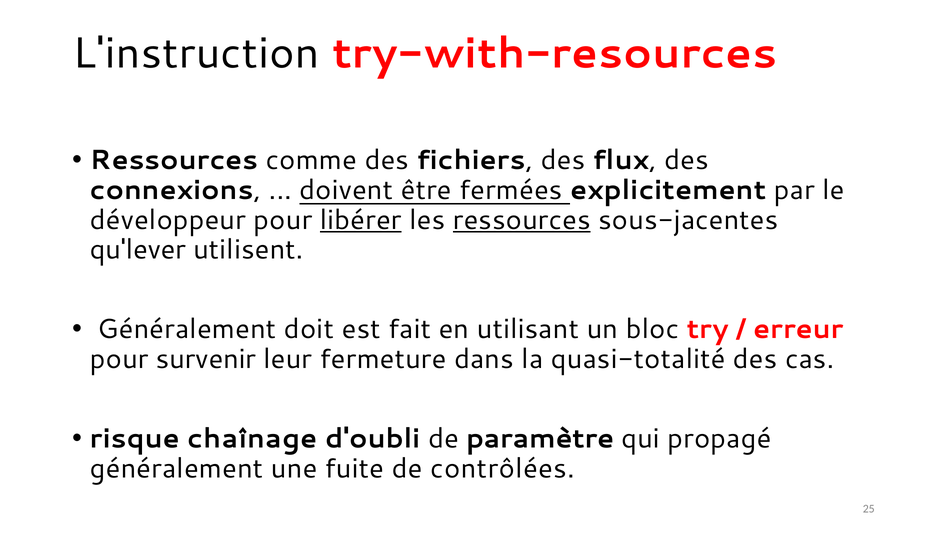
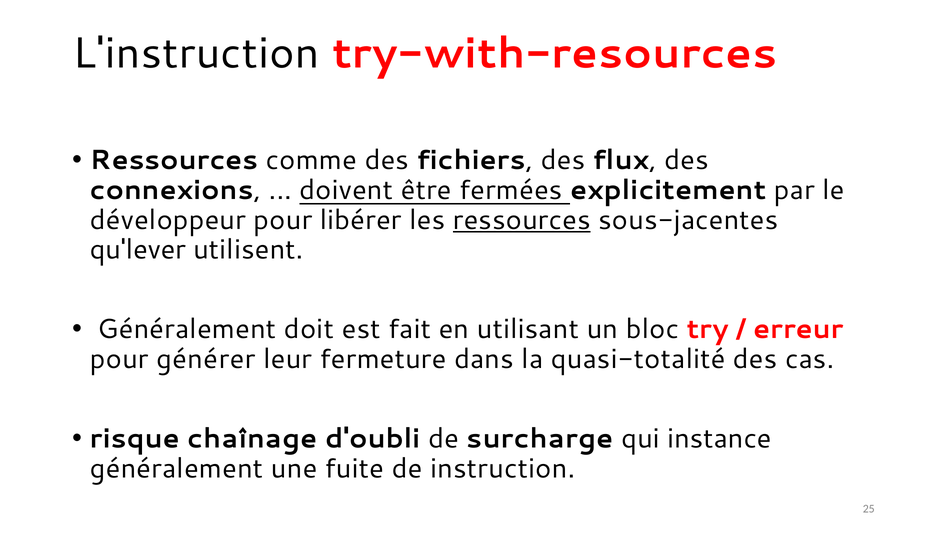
libérer underline: present -> none (361, 220)
survenir: survenir -> générer (206, 359)
paramètre: paramètre -> surcharge (540, 438)
propagé: propagé -> instance (720, 438)
contrôlées: contrôlées -> instruction (503, 468)
